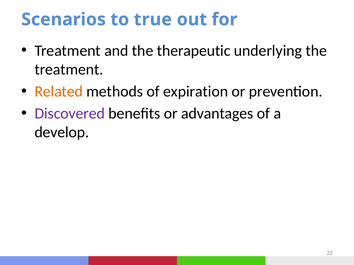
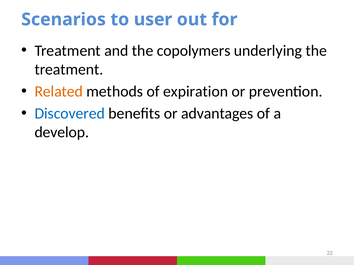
true: true -> user (153, 20)
therapeutic: therapeutic -> copolymers (194, 51)
Discovered colour: purple -> blue (70, 114)
